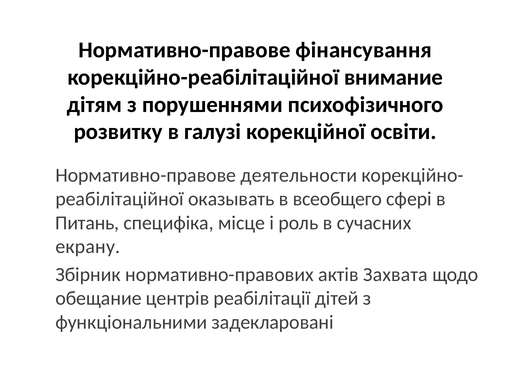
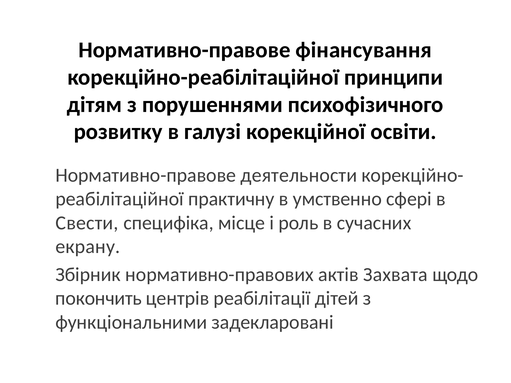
внимание: внимание -> принципи (394, 77)
оказывать: оказывать -> практичну (231, 199)
всеобщего: всеобщего -> умственно (337, 199)
Питань: Питань -> Свести (87, 223)
обещание: обещание -> покончить (99, 299)
